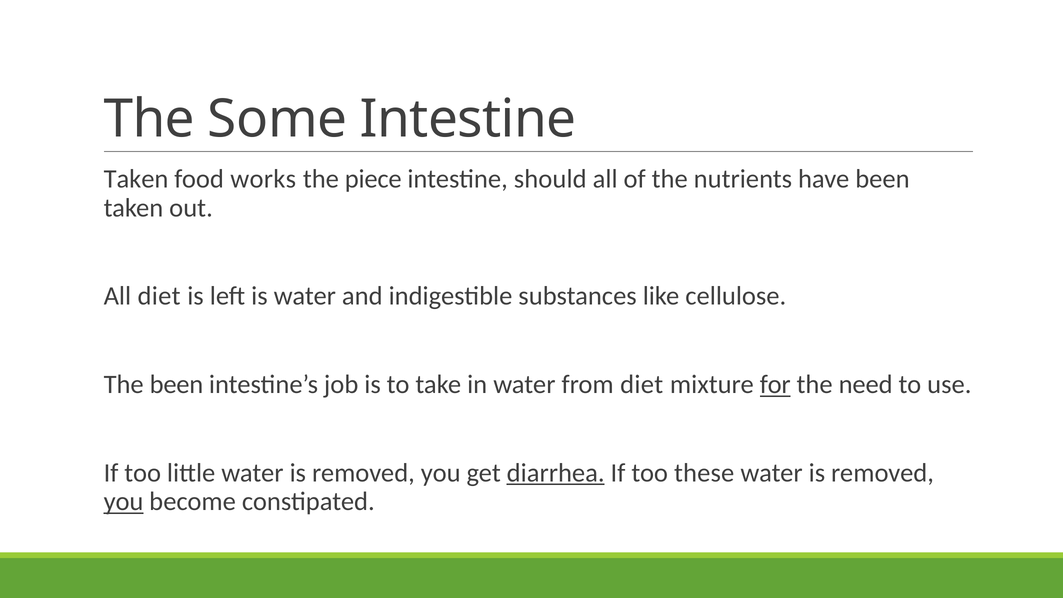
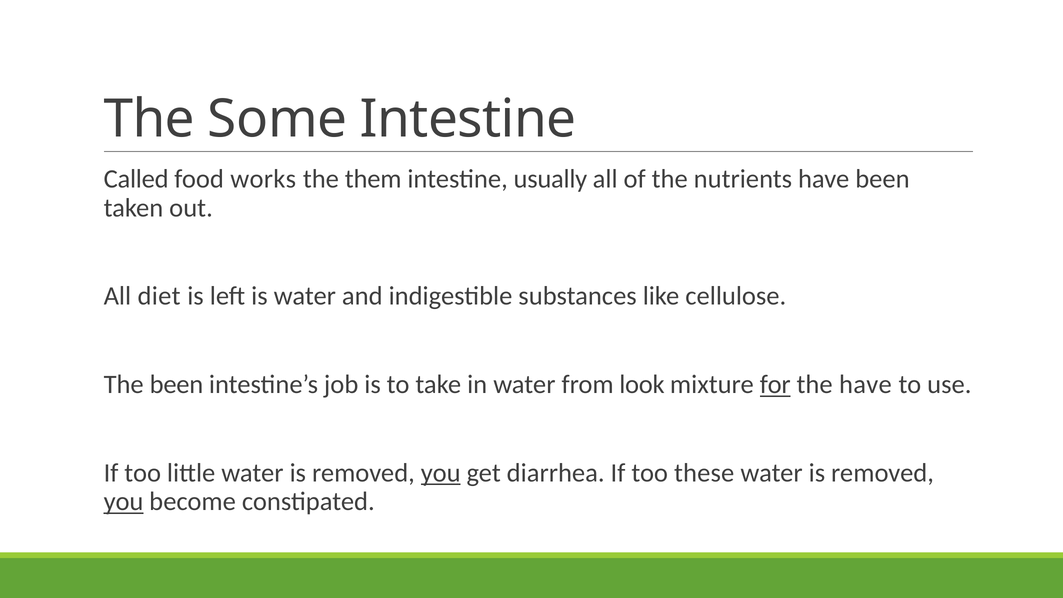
Taken: Taken -> Called (136, 179)
piece: piece -> them (373, 179)
should: should -> usually (550, 179)
from diet: diet -> look (642, 385)
the need: need -> have (865, 385)
you underline: none -> present (441, 473)
diarrhea underline: present -> none (556, 473)
